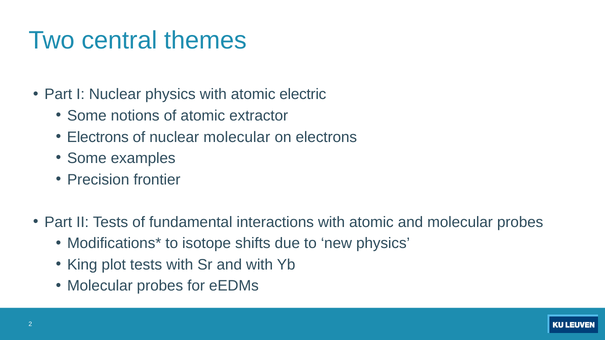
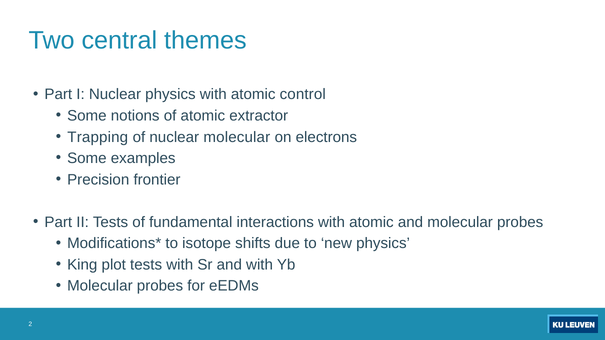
electric: electric -> control (303, 95)
Electrons: Electrons -> Trapping (98, 137)
